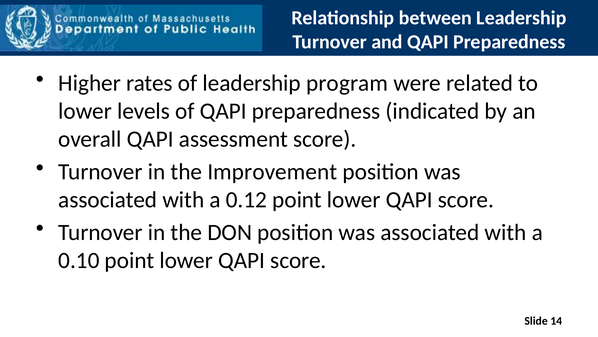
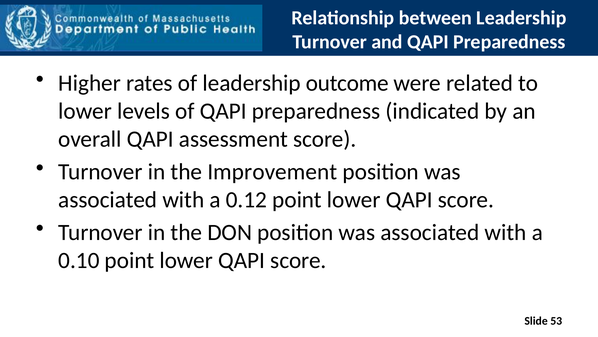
program: program -> outcome (347, 83)
14: 14 -> 53 (556, 320)
